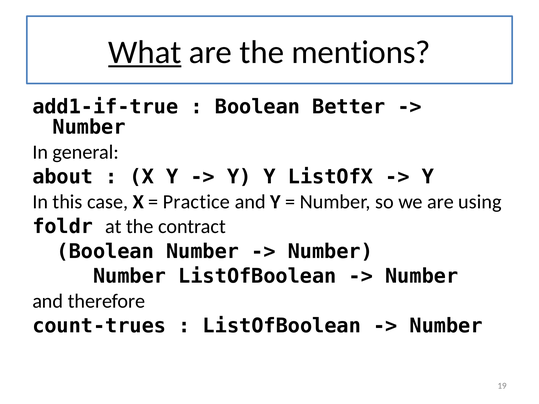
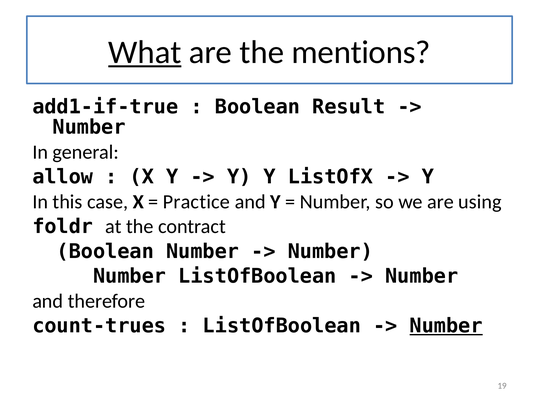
Better: Better -> Result (349, 107)
about: about -> allow (63, 177)
Number underline: none -> present (446, 326)
